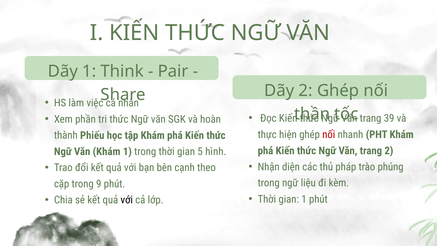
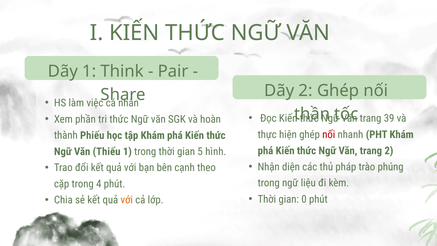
Văn Khám: Khám -> Thiếu (107, 151)
9: 9 -> 4 (99, 184)
gian 1: 1 -> 0 (304, 199)
với colour: black -> orange (127, 200)
